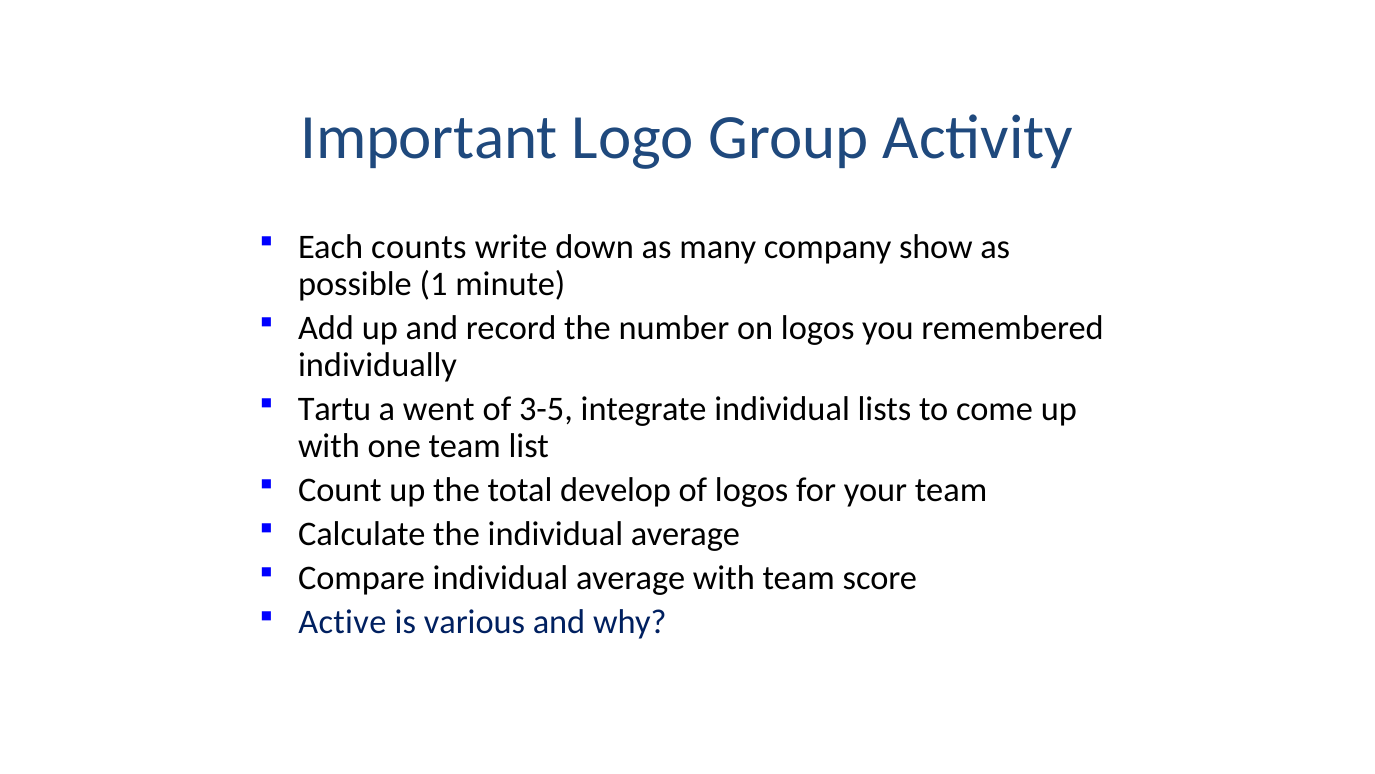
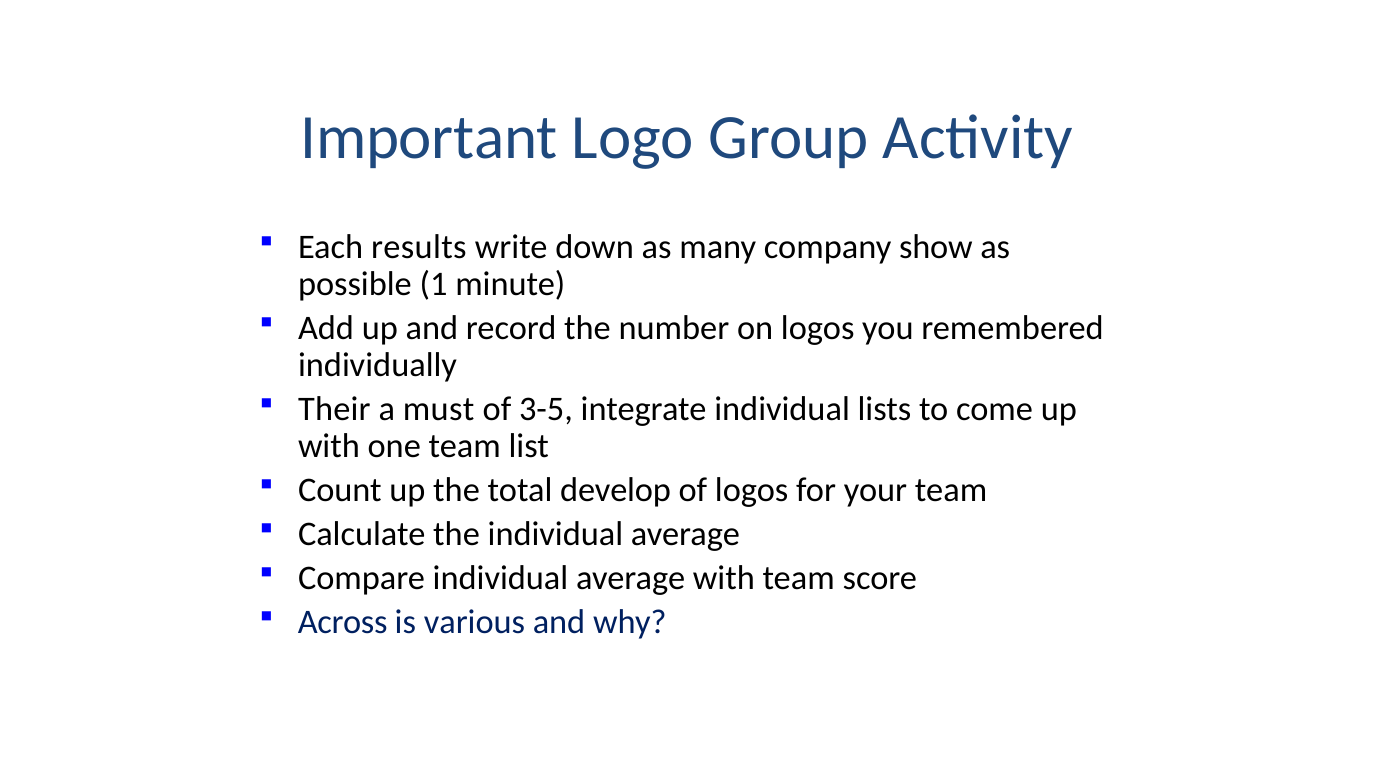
counts: counts -> results (419, 247)
Tartu: Tartu -> Their (334, 409)
went: went -> must (439, 409)
Active: Active -> Across (343, 622)
